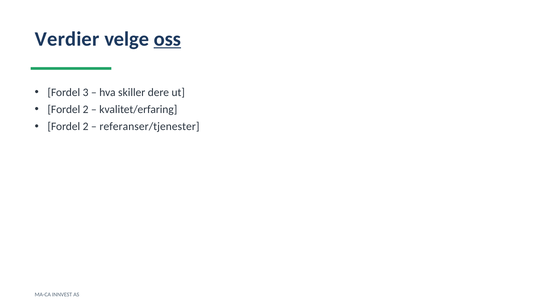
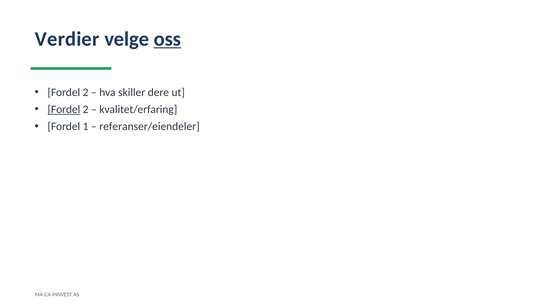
3: 3 -> 2 (86, 92)
Fordel underline: none -> present (64, 110)
2: 2 -> 1 (86, 127)
referanser/tjenester: referanser/tjenester -> referanser/eiendeler (149, 127)
